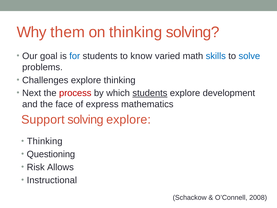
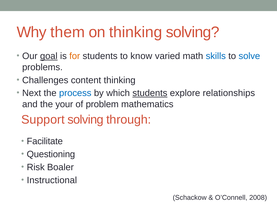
goal underline: none -> present (49, 56)
for colour: blue -> orange (75, 56)
Challenges explore: explore -> content (86, 80)
process colour: red -> blue (75, 93)
development: development -> relationships (229, 93)
face: face -> your (64, 104)
express: express -> problem (102, 104)
solving explore: explore -> through (129, 119)
Thinking: Thinking -> Facilitate (45, 141)
Allows: Allows -> Boaler (60, 167)
